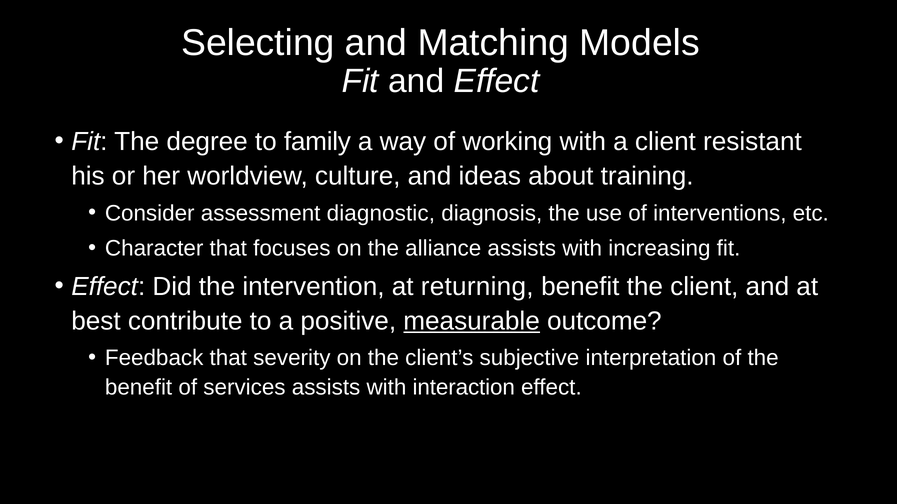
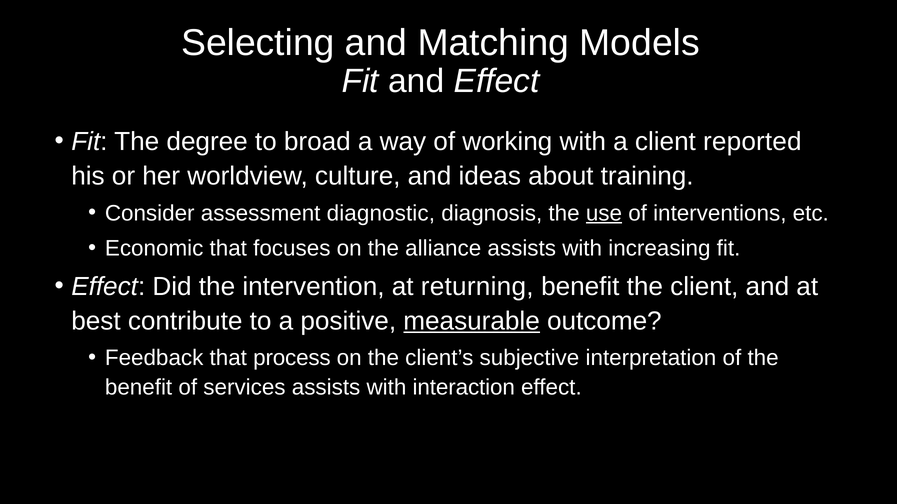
family: family -> broad (317, 142)
resistant: resistant -> reported (752, 142)
use underline: none -> present (604, 214)
Character: Character -> Economic (154, 249)
severity: severity -> process (292, 358)
